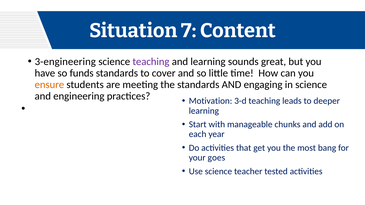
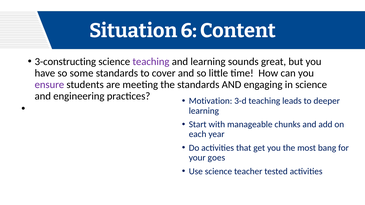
7: 7 -> 6 (189, 31)
3-engineering: 3-engineering -> 3-constructing (65, 62)
funds: funds -> some (82, 73)
ensure colour: orange -> purple (49, 85)
